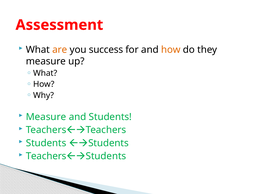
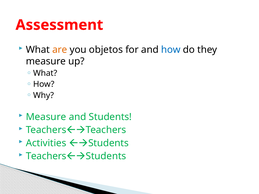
success: success -> objetos (106, 50)
how colour: orange -> blue (171, 50)
Students: Students -> Activities (46, 143)
